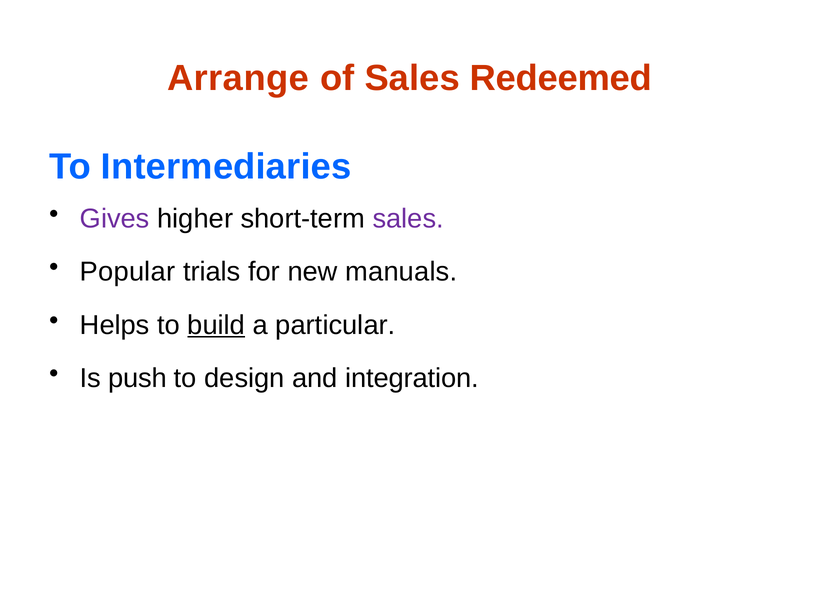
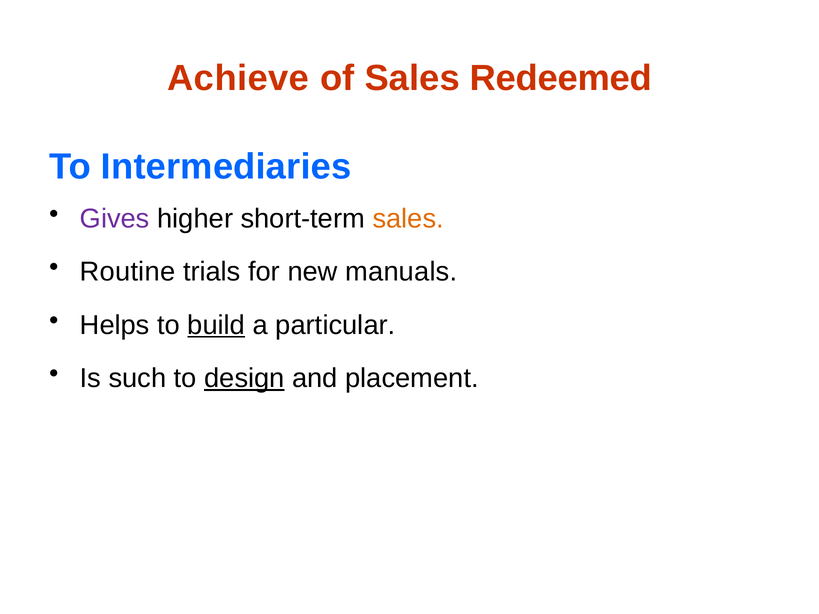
Arrange: Arrange -> Achieve (238, 78)
sales colour: purple -> orange (408, 219)
Popular: Popular -> Routine (128, 272)
push: push -> such (137, 378)
design underline: none -> present (244, 378)
integration: integration -> placement (412, 378)
